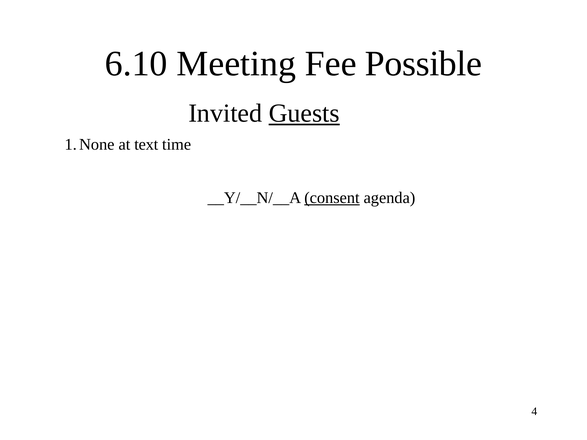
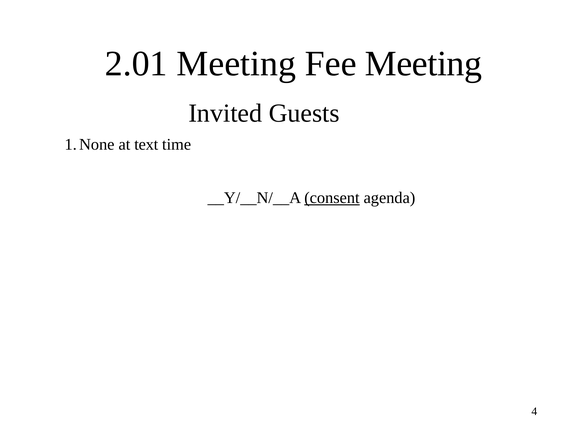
6.10: 6.10 -> 2.01 (136, 64)
Fee Possible: Possible -> Meeting (423, 64)
Guests underline: present -> none (304, 113)
